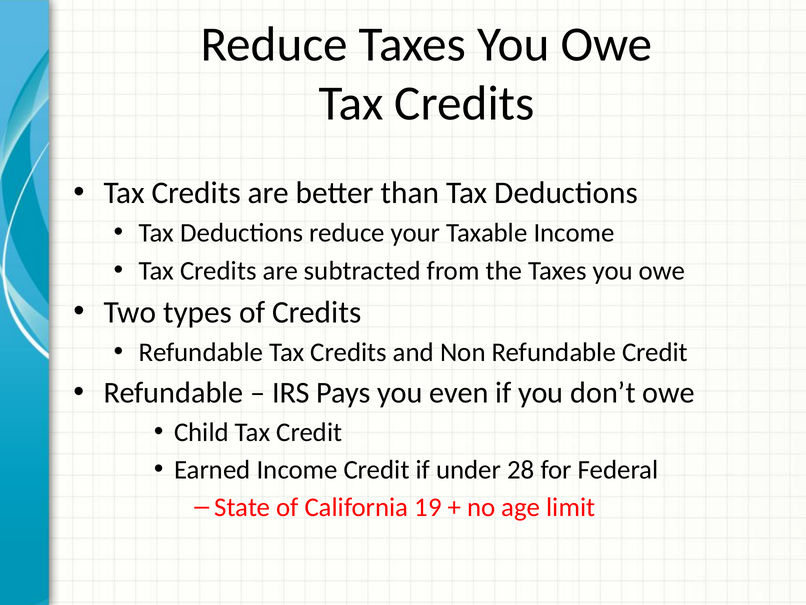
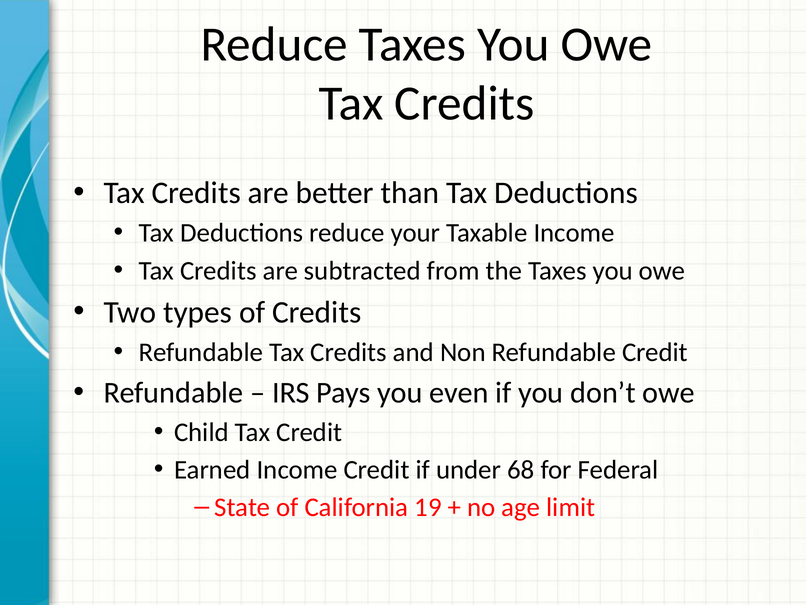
28: 28 -> 68 (521, 469)
